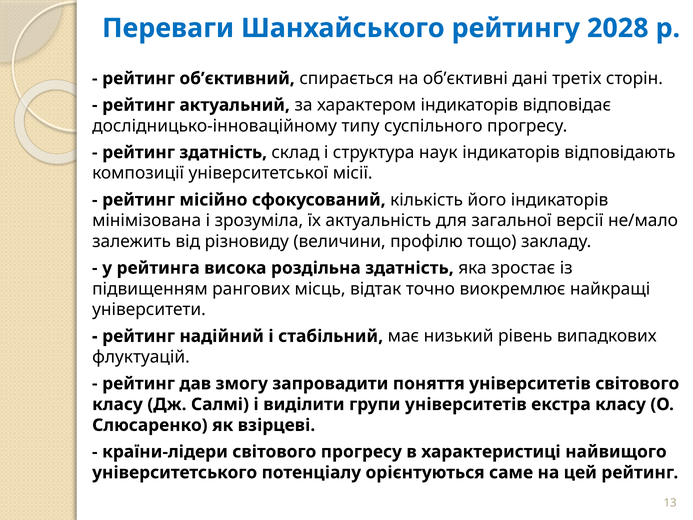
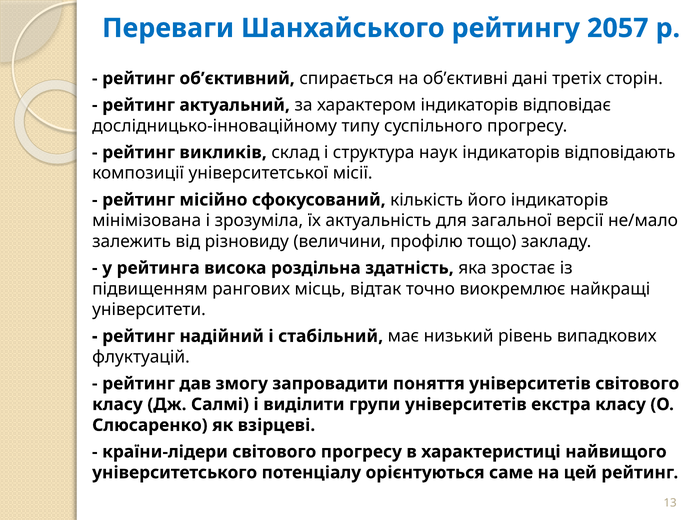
2028: 2028 -> 2057 (618, 28)
рейтинг здатність: здатність -> викликів (223, 152)
